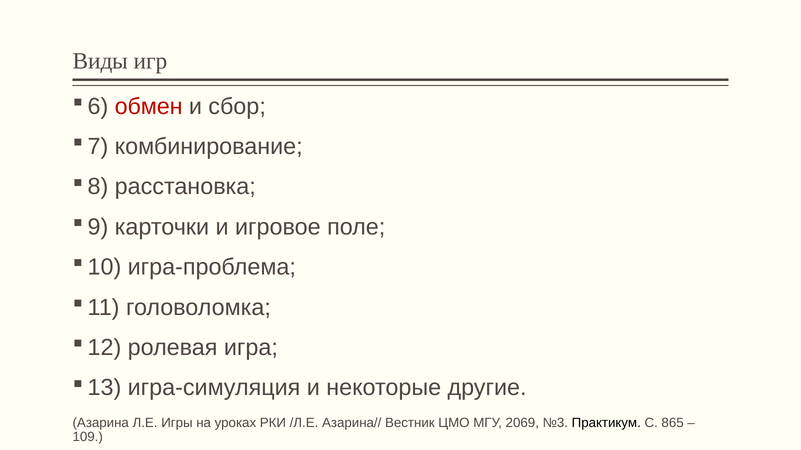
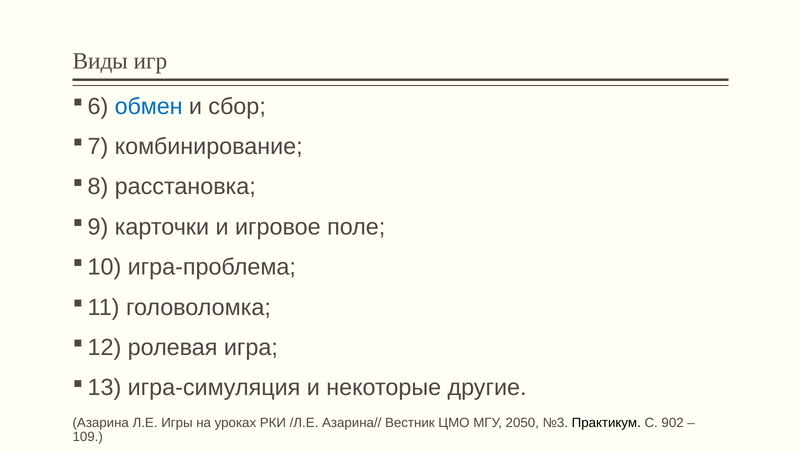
обмен colour: red -> blue (149, 106)
2069: 2069 -> 2050 (522, 423)
865: 865 -> 902 (673, 423)
